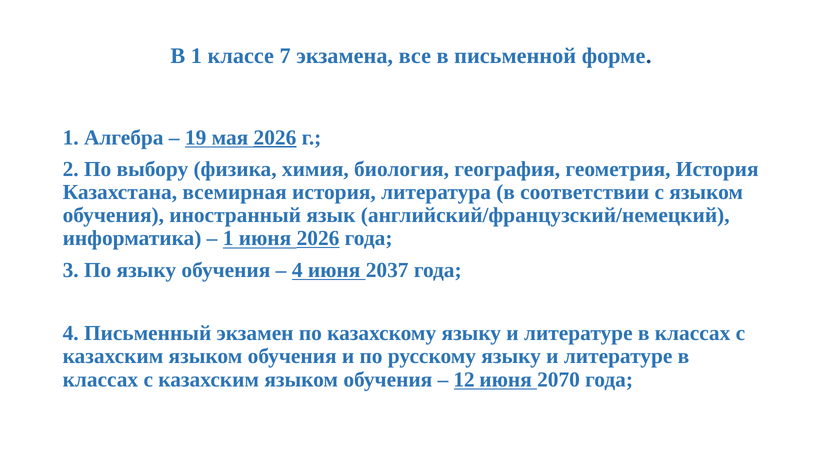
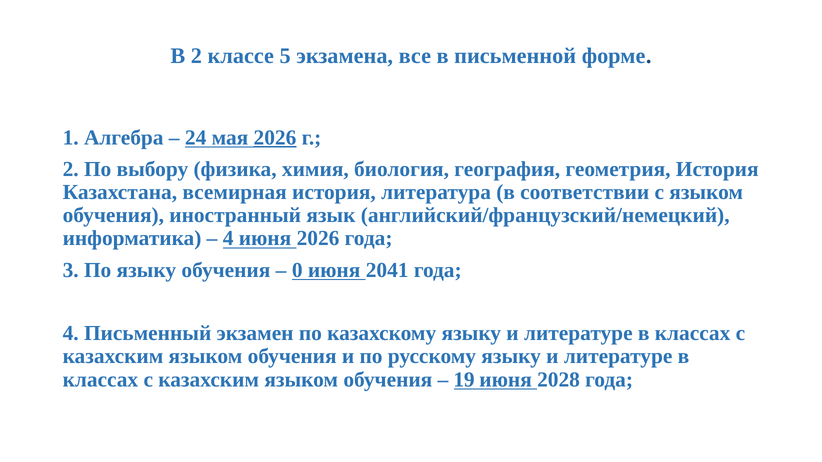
В 1: 1 -> 2 (196, 56)
7: 7 -> 5 (285, 56)
19: 19 -> 24 (196, 138)
1: 1 -> 4 (228, 239)
2026 underline: present -> none (318, 239)
4: 4 -> 0 (297, 270)
2037: 2037 -> 2041 (387, 270)
12: 12 -> 19 (464, 380)
2070: 2070 -> 2028 (559, 380)
